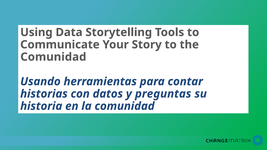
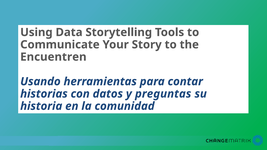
Comunidad: Comunidad -> Encuentren (53, 57)
